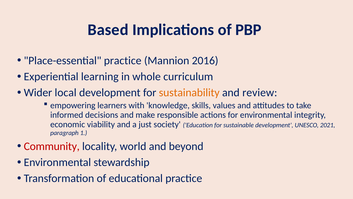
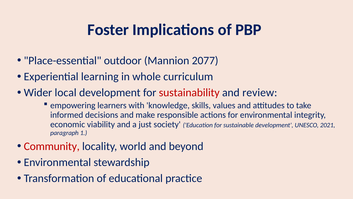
Based: Based -> Foster (108, 30)
Place-essential practice: practice -> outdoor (123, 60)
2016: 2016 -> 2077 (205, 60)
sustainability colour: orange -> red (189, 92)
